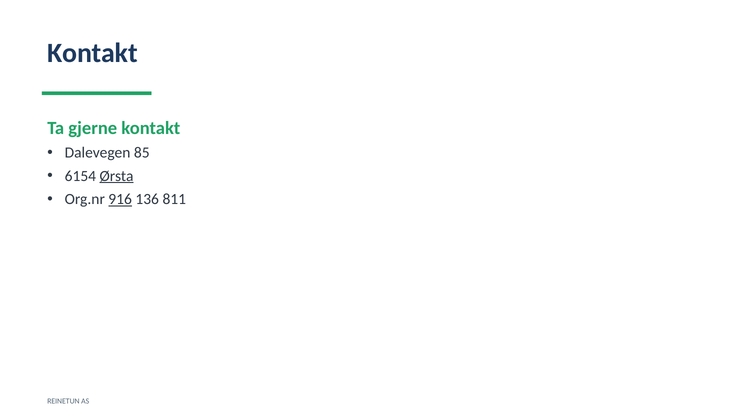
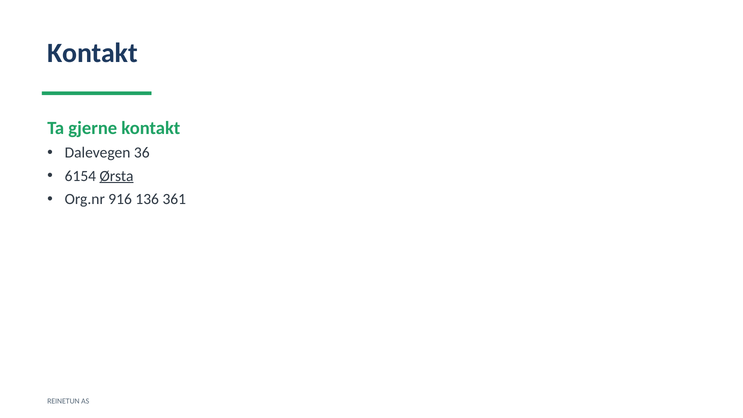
85: 85 -> 36 (142, 153)
916 underline: present -> none (120, 199)
811: 811 -> 361 (174, 199)
